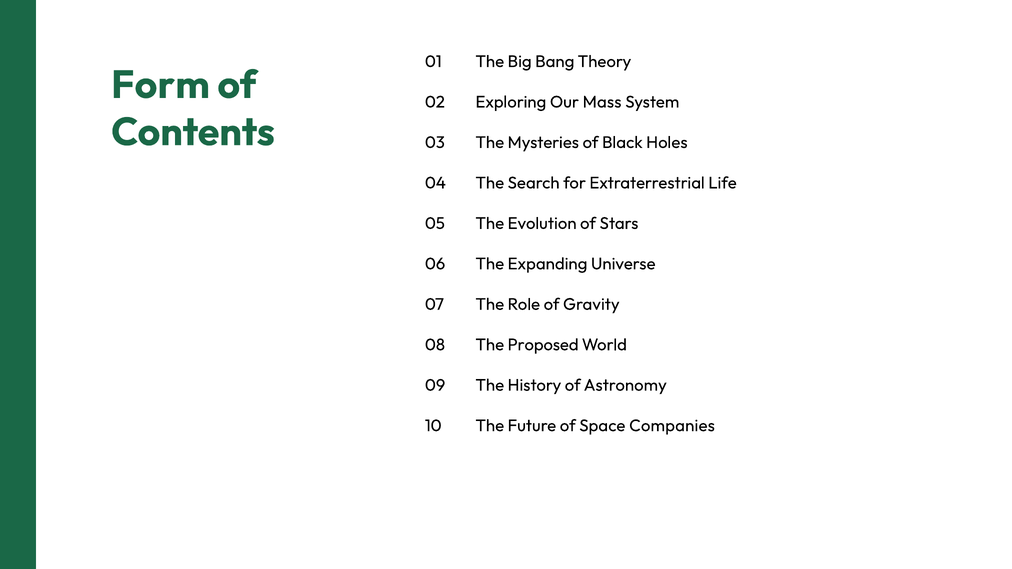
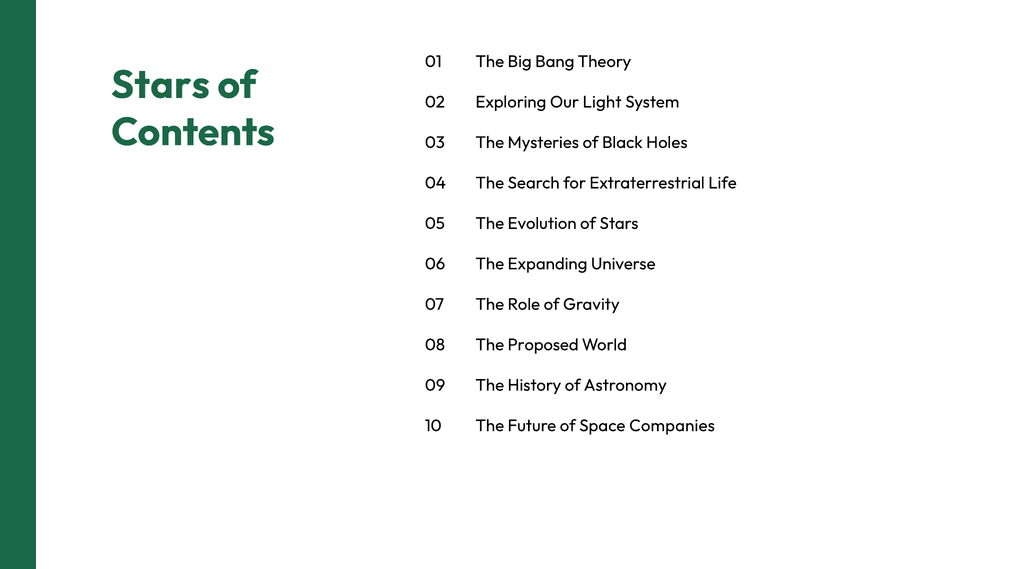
Form: Form -> Stars (160, 85)
Mass: Mass -> Light (602, 102)
